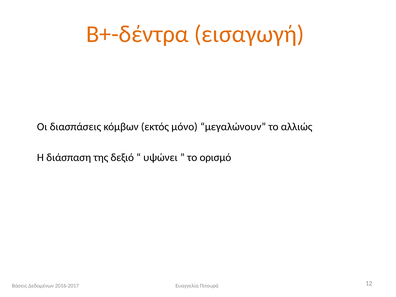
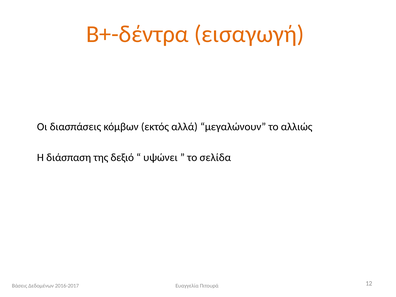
μόνο: μόνο -> αλλά (184, 127)
ορισμό: ορισμό -> σελίδα (215, 158)
